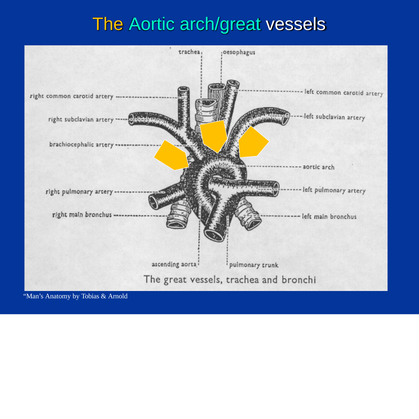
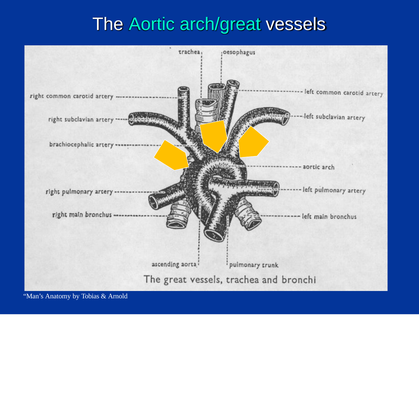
The colour: yellow -> white (108, 24)
